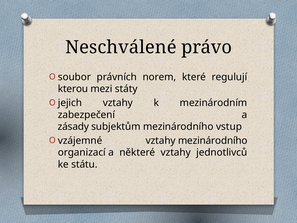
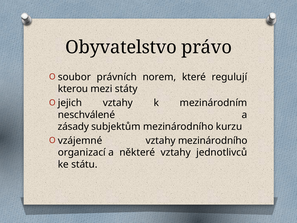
Neschválené: Neschválené -> Obyvatelstvo (121, 47)
zabezpečení: zabezpečení -> neschválené (86, 115)
vstup: vstup -> kurzu (229, 127)
